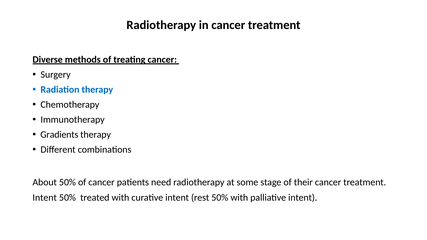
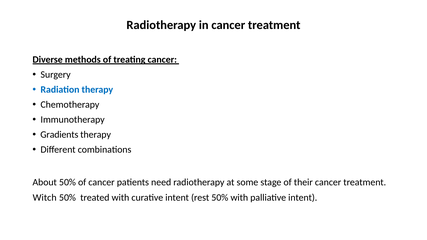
Intent: Intent -> Witch (45, 198)
